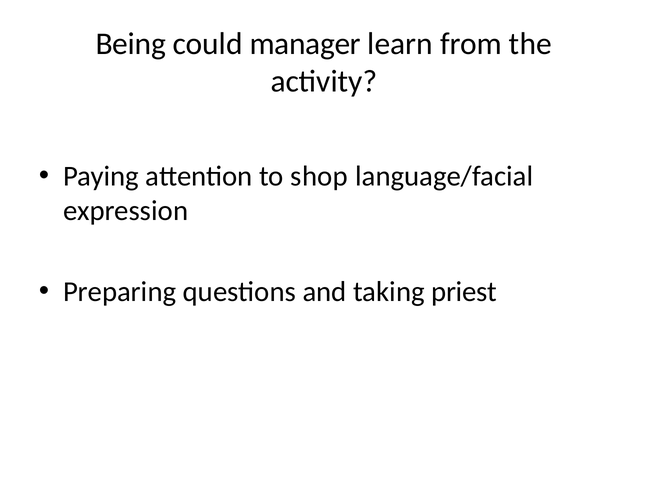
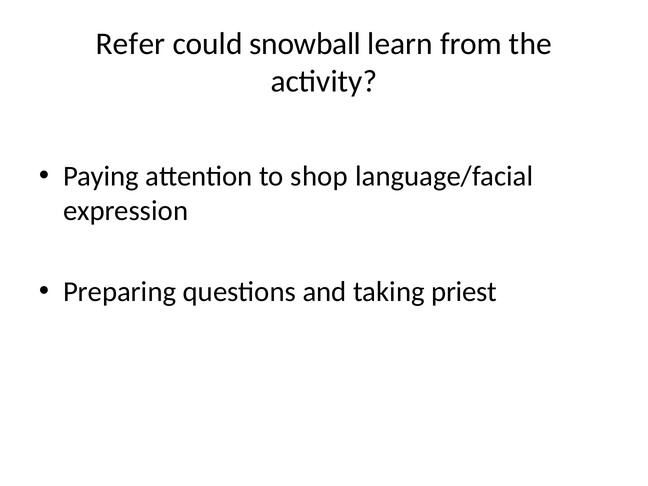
Being: Being -> Refer (131, 44)
manager: manager -> snowball (305, 44)
